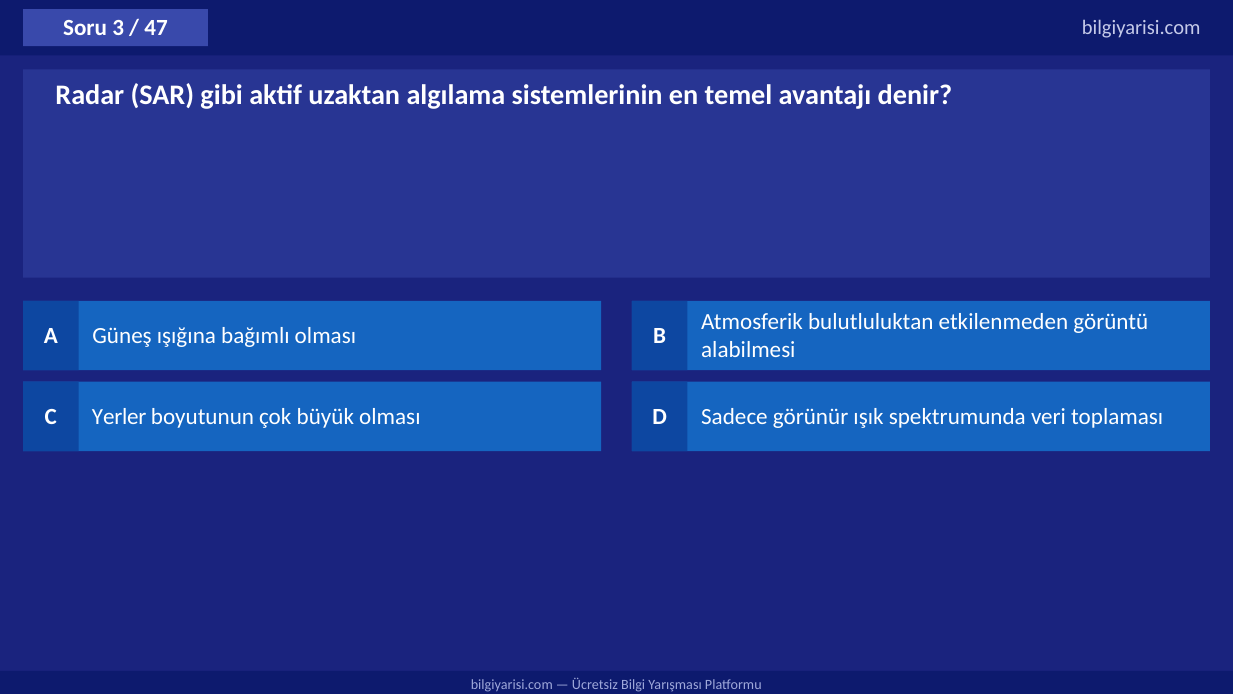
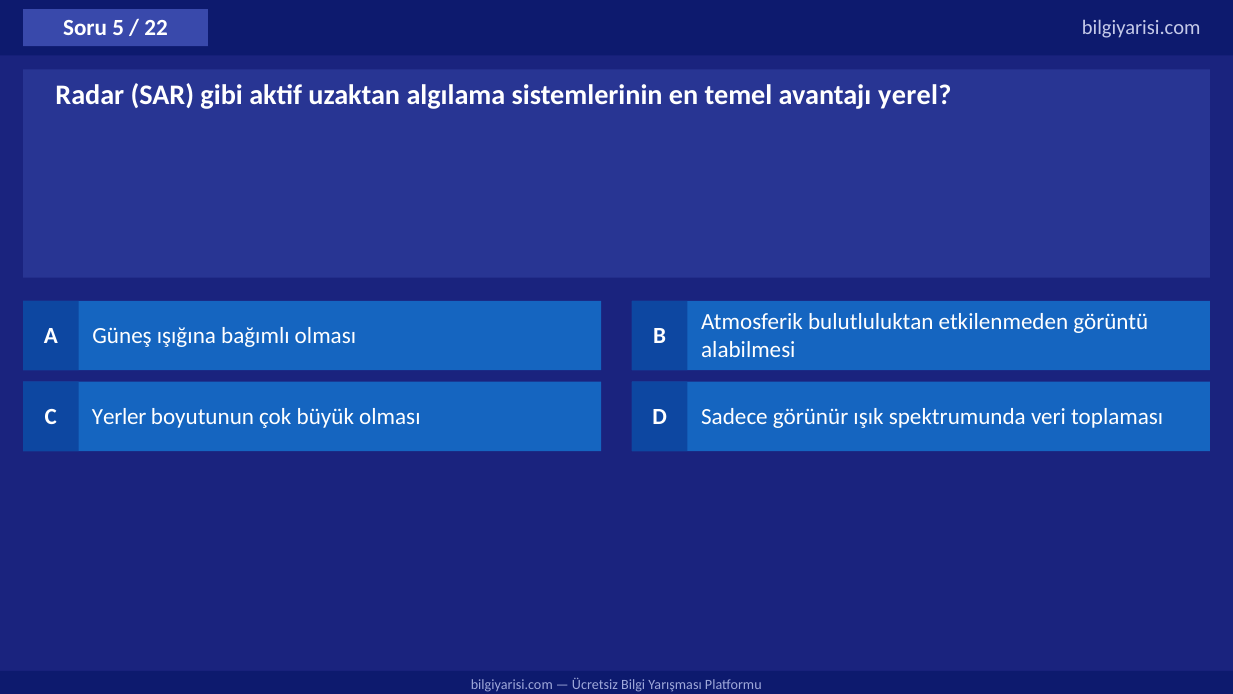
3: 3 -> 5 (118, 28)
47: 47 -> 22 (156, 28)
denir: denir -> yerel (915, 95)
